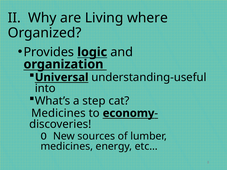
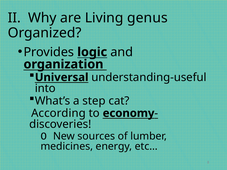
where: where -> genus (147, 18)
Medicines: Medicines -> According (58, 113)
